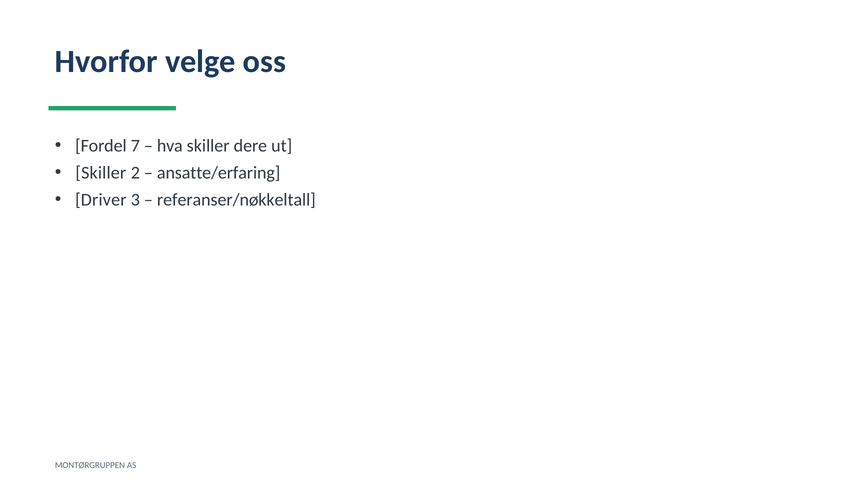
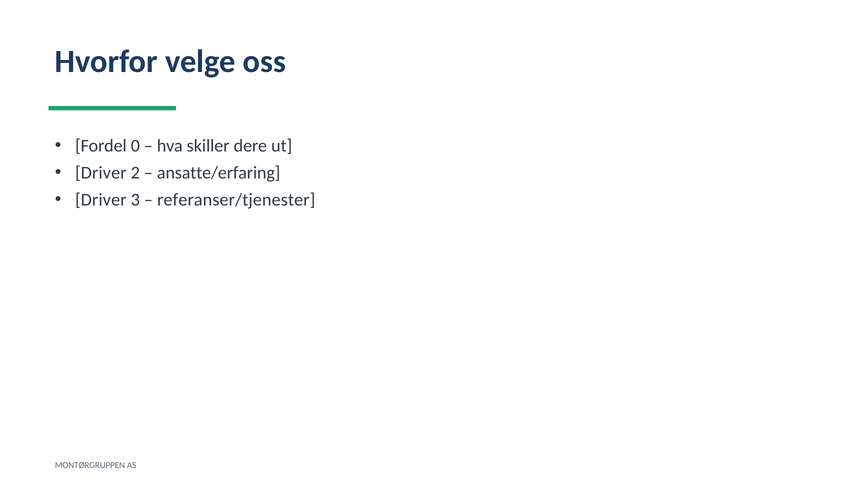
7: 7 -> 0 (135, 146)
Skiller: Skiller -> Driver (101, 173)
referanser/nøkkeltall: referanser/nøkkeltall -> referanser/tjenester (236, 200)
